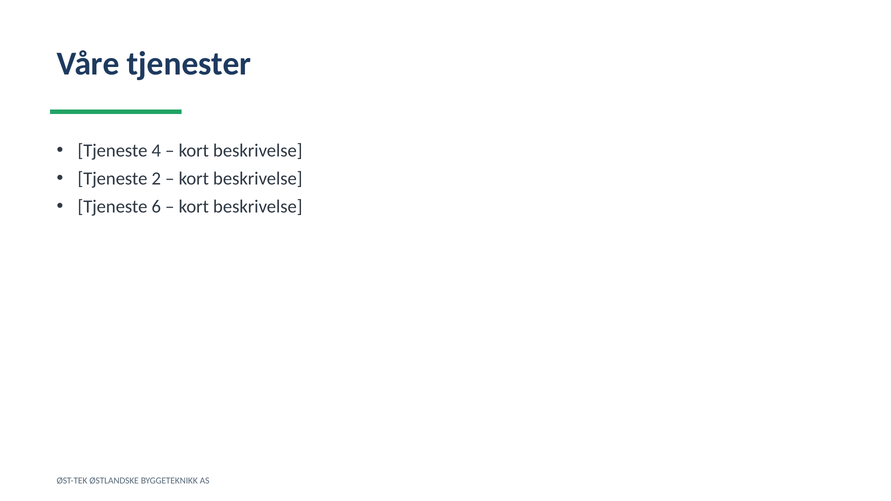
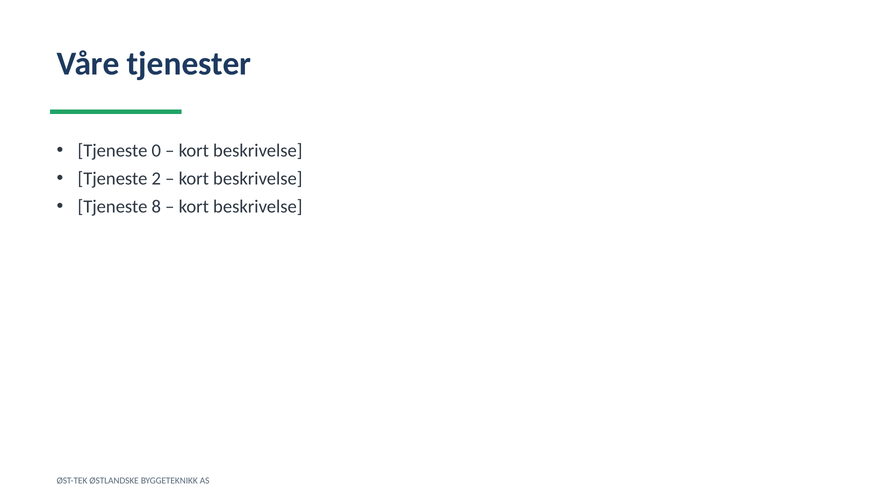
4: 4 -> 0 (156, 151)
6: 6 -> 8 (156, 207)
